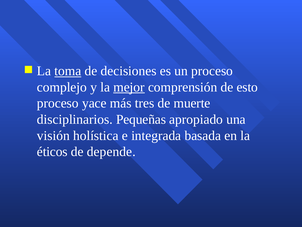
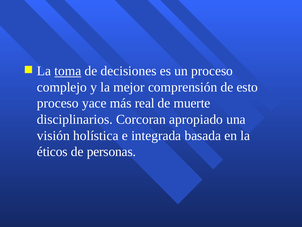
mejor underline: present -> none (129, 87)
tres: tres -> real (145, 103)
Pequeñas: Pequeñas -> Corcoran (141, 119)
depende: depende -> personas (111, 151)
